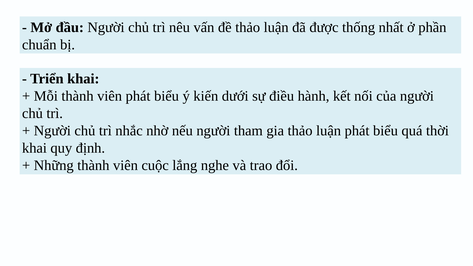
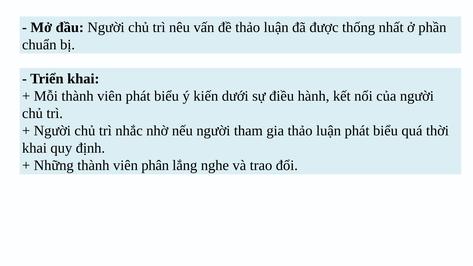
cuộc: cuộc -> phân (155, 166)
